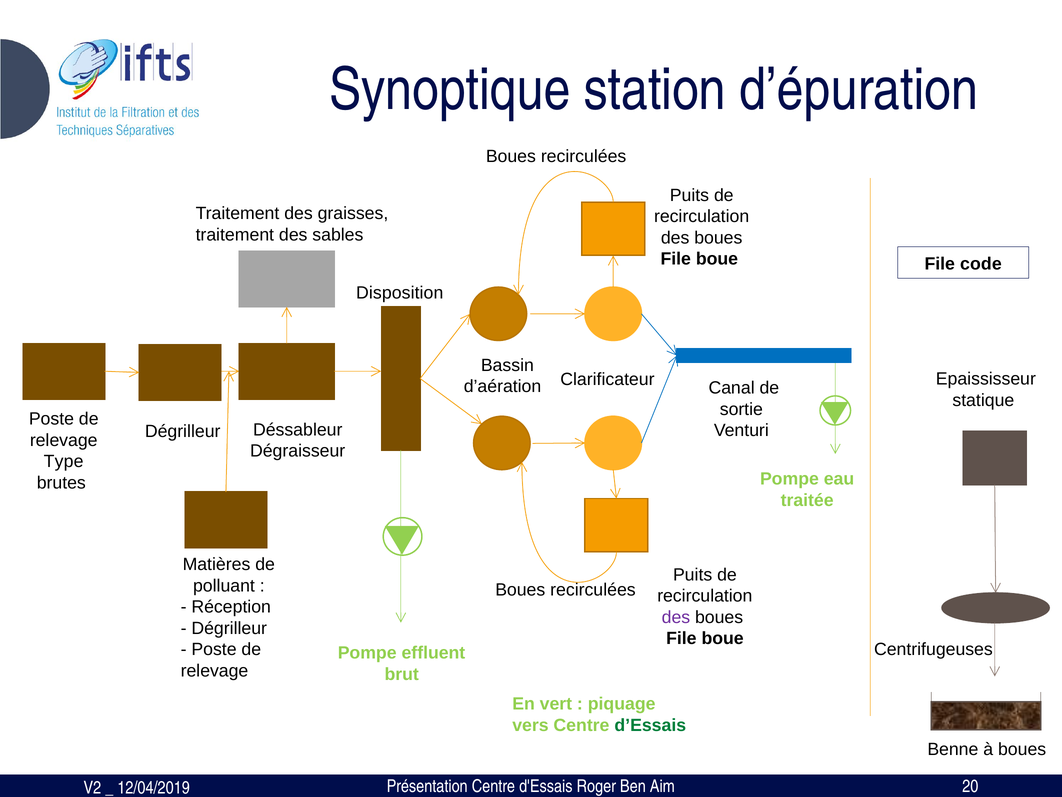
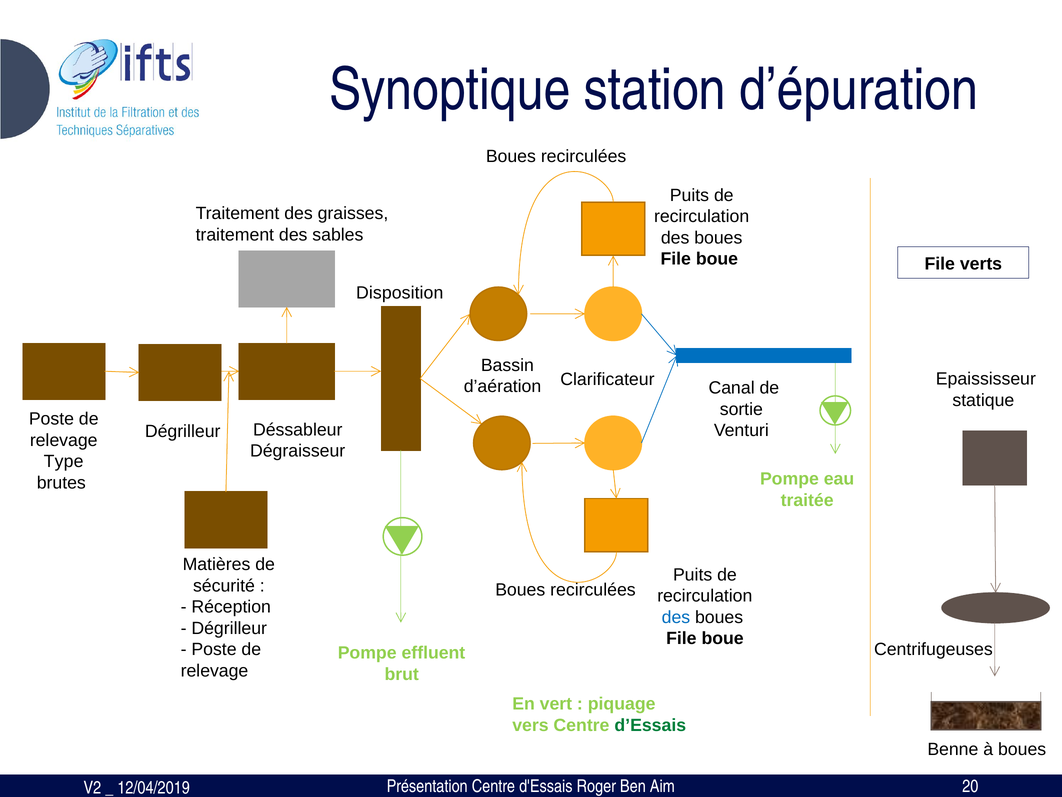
code: code -> verts (981, 264)
polluant: polluant -> sécurité (224, 585)
des colour: purple -> blue (676, 617)
